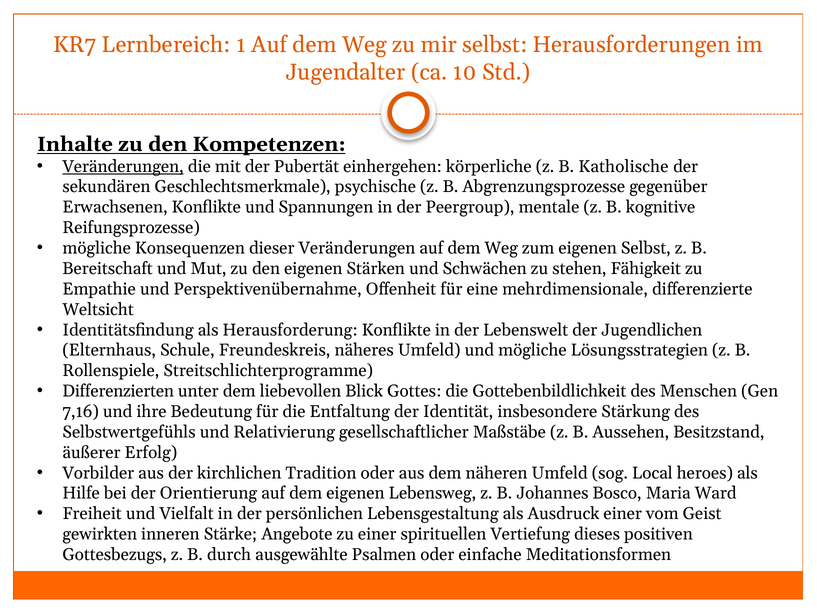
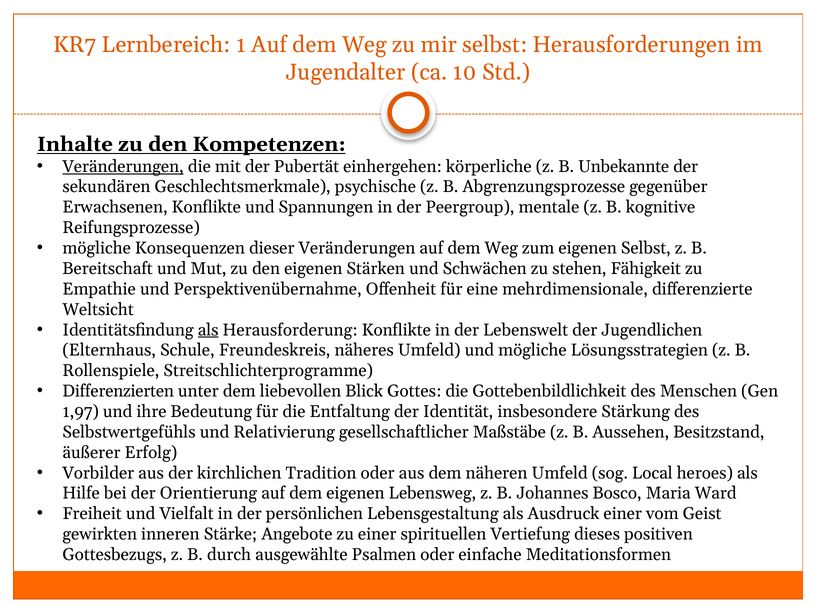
Katholische: Katholische -> Unbekannte (624, 166)
als underline: none -> present (208, 330)
7,16: 7,16 -> 1,97 (81, 411)
